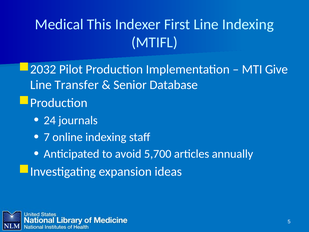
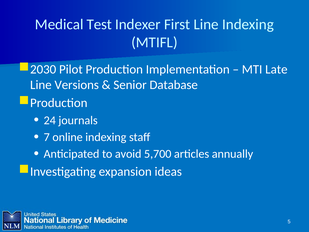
This: This -> Test (99, 24)
2032: 2032 -> 2030 (43, 69)
Give: Give -> Late (276, 69)
Transfer: Transfer -> Versions (77, 85)
